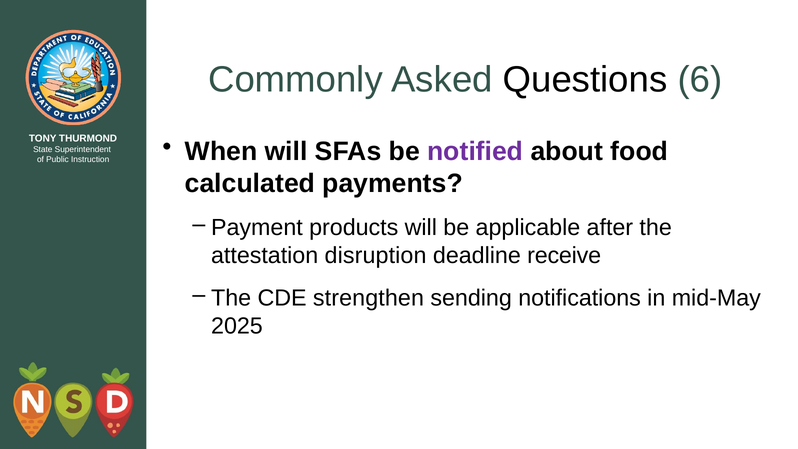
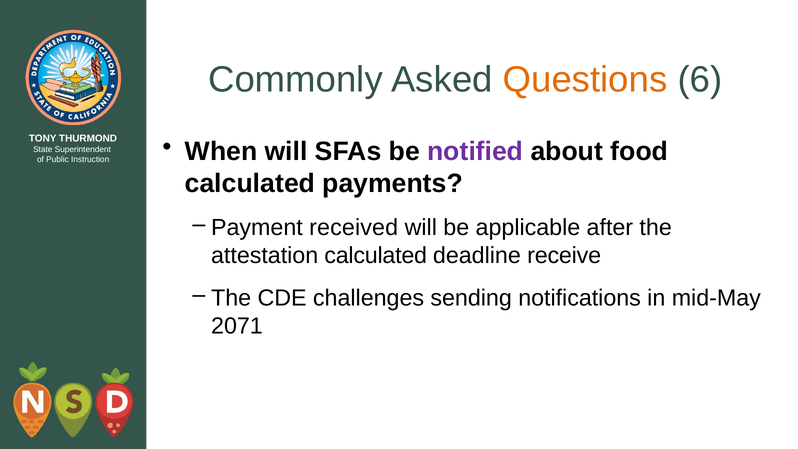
Questions colour: black -> orange (585, 80)
products: products -> received (354, 228)
attestation disruption: disruption -> calculated (376, 256)
strengthen: strengthen -> challenges (369, 298)
2025: 2025 -> 2071 (237, 326)
